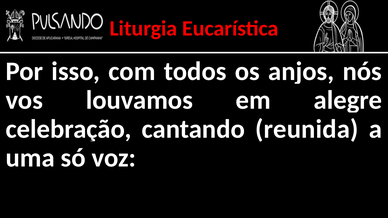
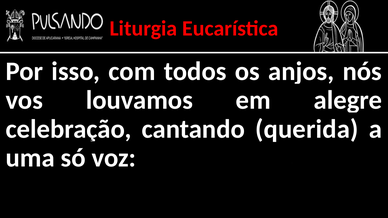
reunida: reunida -> querida (307, 129)
